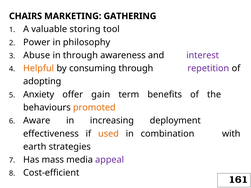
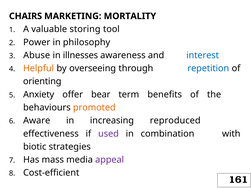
GATHERING: GATHERING -> MORTALITY (130, 16)
in through: through -> illnesses (80, 55)
interest colour: purple -> blue (203, 55)
consuming: consuming -> overseeing (93, 68)
repetition colour: purple -> blue (208, 68)
adopting: adopting -> orienting (42, 82)
gain: gain -> bear (101, 95)
deployment: deployment -> reproduced (175, 121)
used colour: orange -> purple (108, 134)
earth: earth -> biotic (35, 147)
